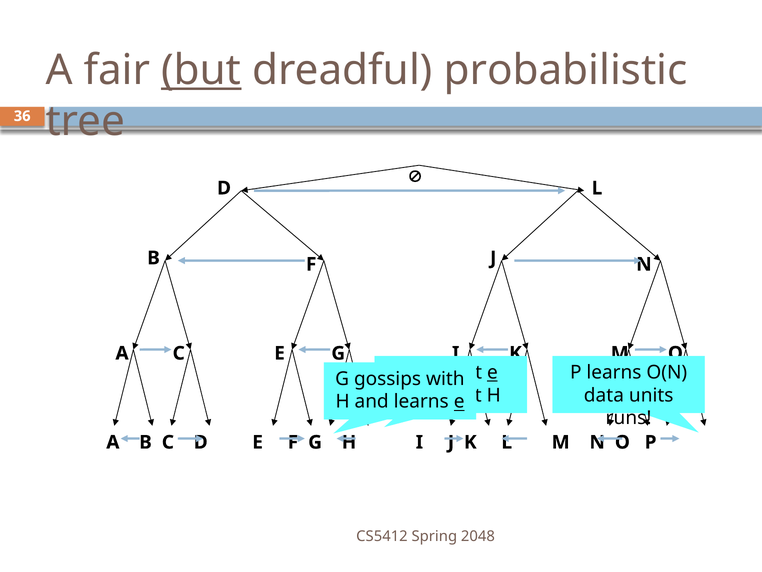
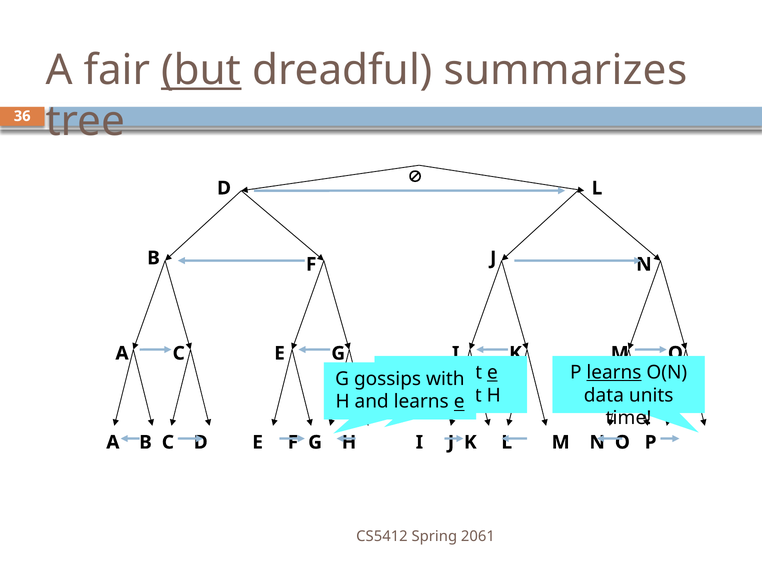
probabilistic: probabilistic -> summarizes (565, 70)
learns underline: none -> present (614, 372)
runs: runs -> time (629, 418)
2048: 2048 -> 2061 (478, 536)
